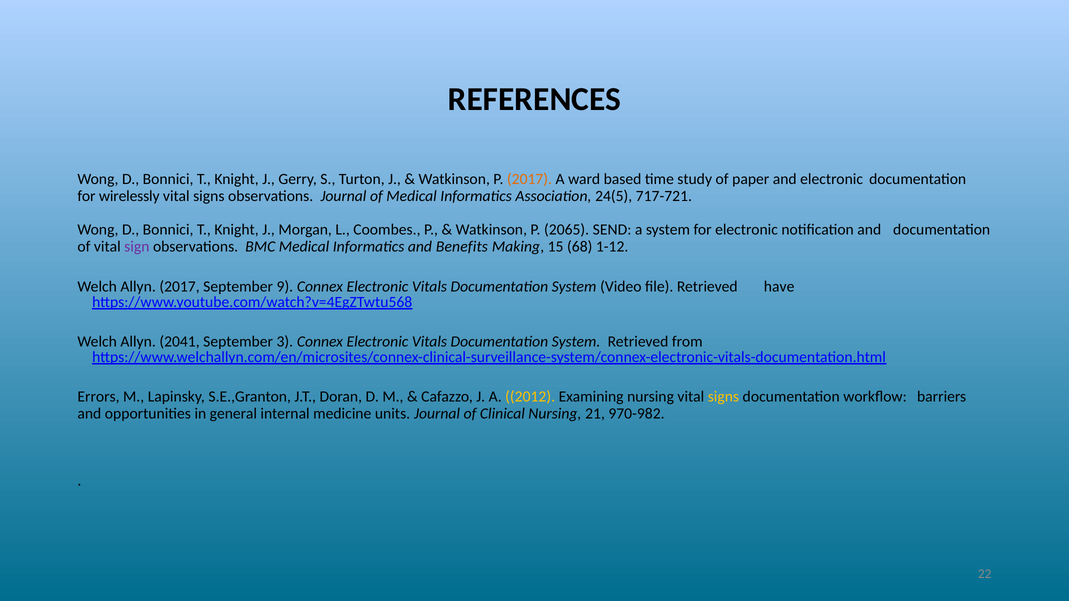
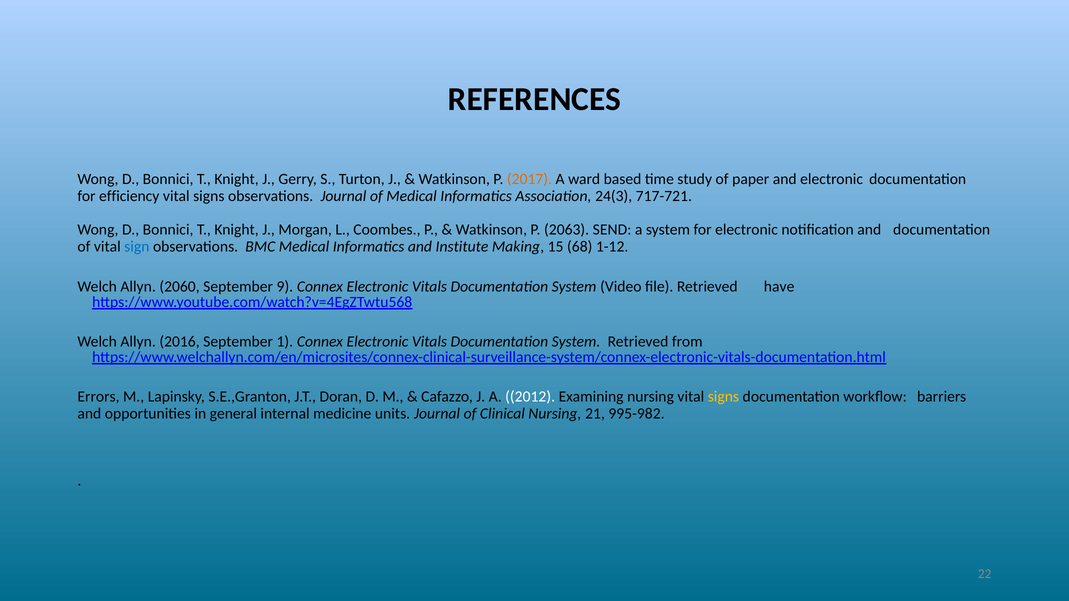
wirelessly: wirelessly -> efficiency (129, 196)
24(5: 24(5 -> 24(3 (614, 196)
2065: 2065 -> 2063 (567, 230)
sign colour: purple -> blue (137, 247)
Benefits: Benefits -> Institute (462, 247)
Allyn 2017: 2017 -> 2060 (180, 287)
2041: 2041 -> 2016 (180, 342)
3: 3 -> 1 (285, 342)
2012 colour: yellow -> white (530, 397)
970-982: 970-982 -> 995-982 (637, 414)
